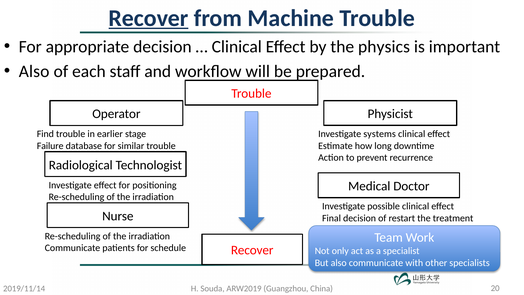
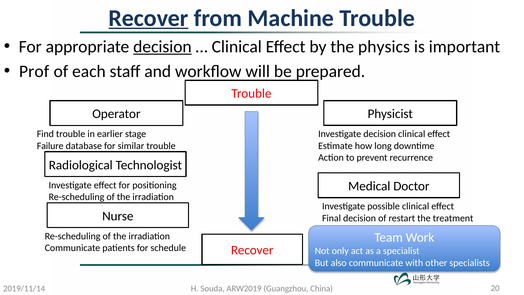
decision underline: none -> present (162, 47)
Also: Also -> Prof (34, 71)
Investigate systems: systems -> decision (380, 134)
